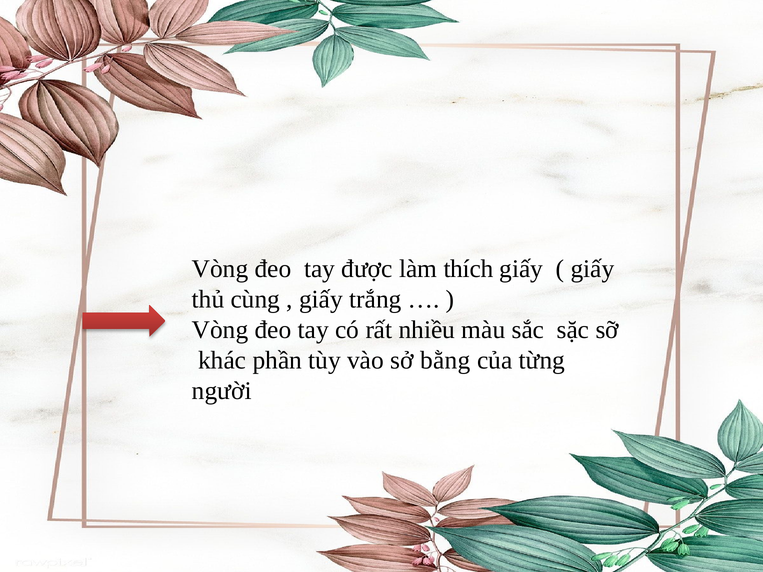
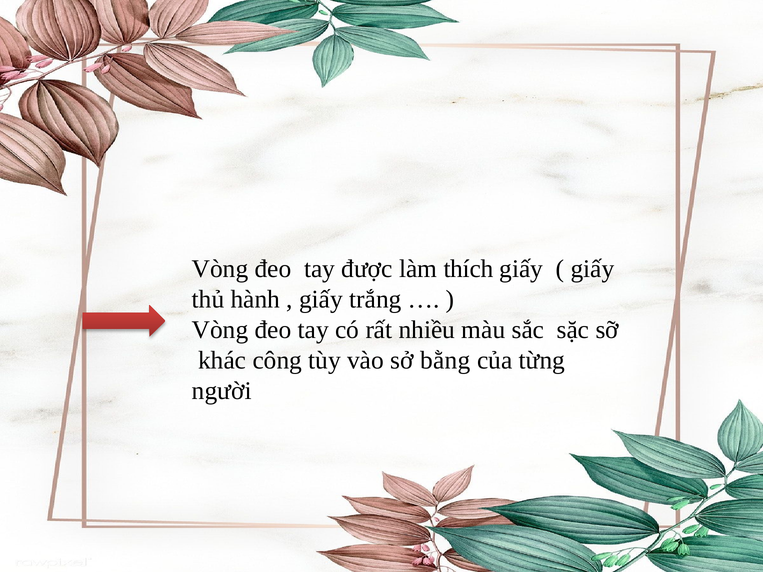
cùng: cùng -> hành (255, 299)
phần: phần -> công (277, 360)
